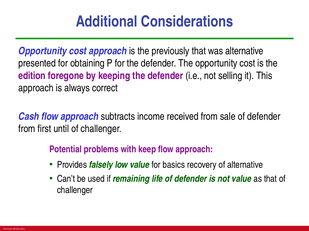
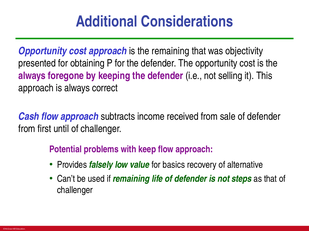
the previously: previously -> remaining (170, 51)
was alternative: alternative -> objectivity (244, 51)
edition: edition -> always (32, 76)
not value: value -> steps (242, 179)
